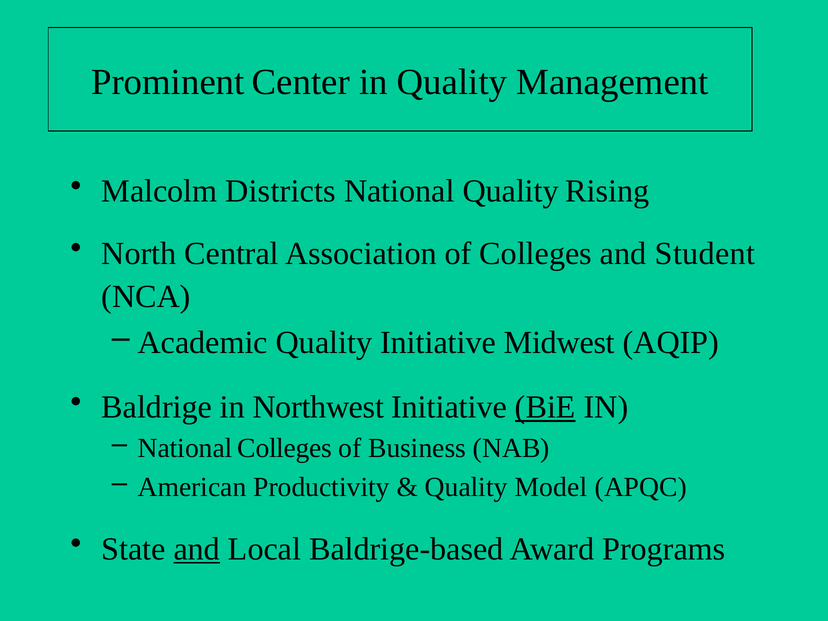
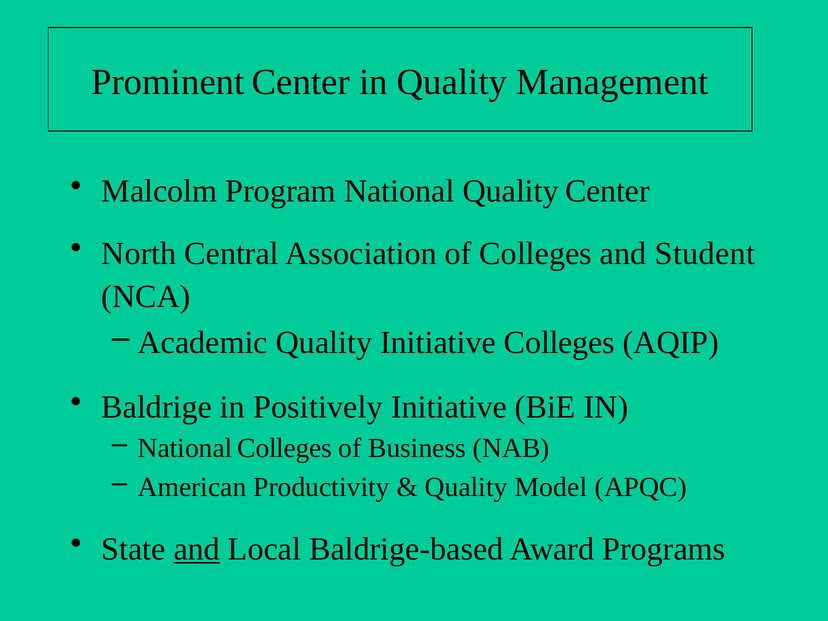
Districts: Districts -> Program (281, 191)
Quality Rising: Rising -> Center (607, 191)
Initiative Midwest: Midwest -> Colleges (559, 343)
Northwest: Northwest -> Positively (318, 407)
BiE underline: present -> none (545, 407)
